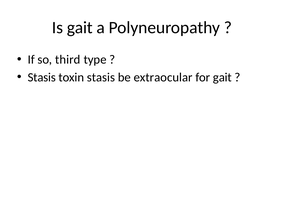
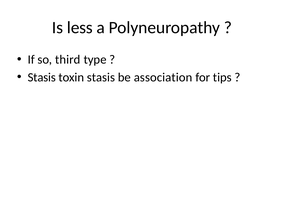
Is gait: gait -> less (80, 27)
extraocular: extraocular -> association (163, 77)
for gait: gait -> tips (222, 77)
